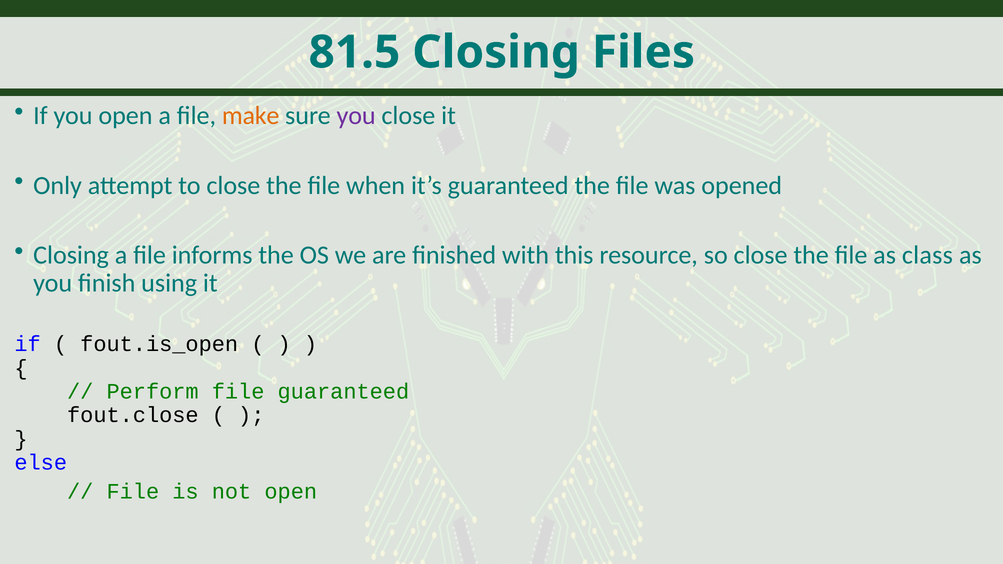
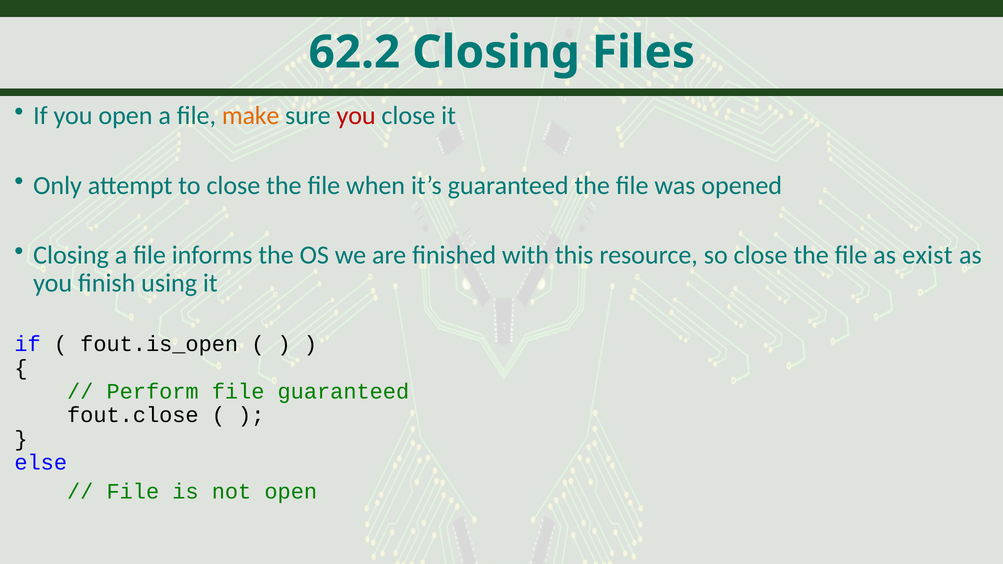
81.5: 81.5 -> 62.2 (354, 52)
you colour: purple -> red (356, 116)
class: class -> exist (927, 255)
